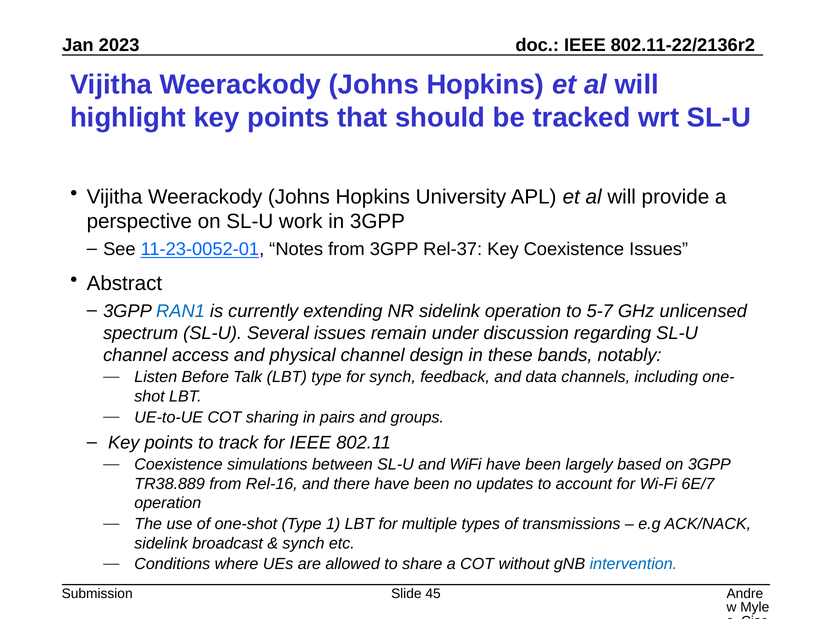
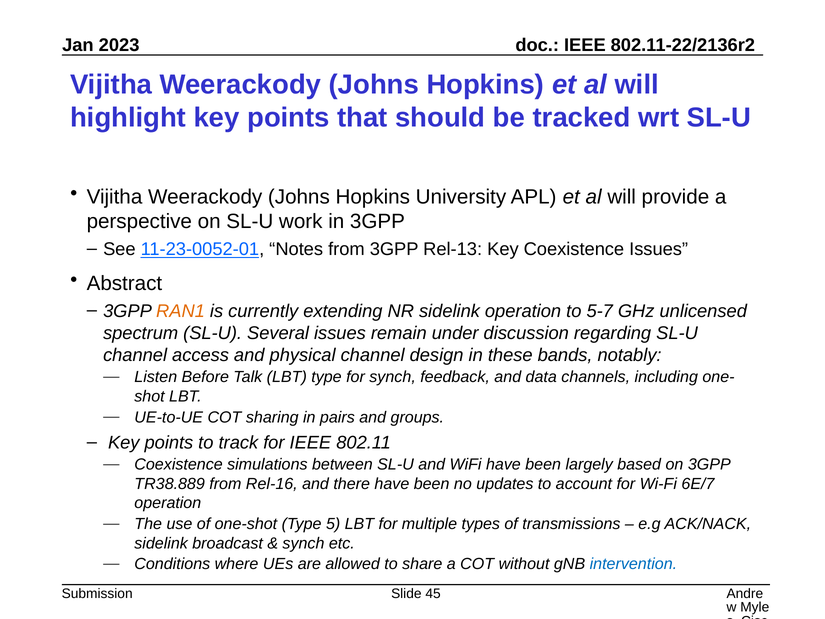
Rel-37: Rel-37 -> Rel-13 (453, 249)
RAN1 colour: blue -> orange (180, 311)
1: 1 -> 5 (333, 524)
